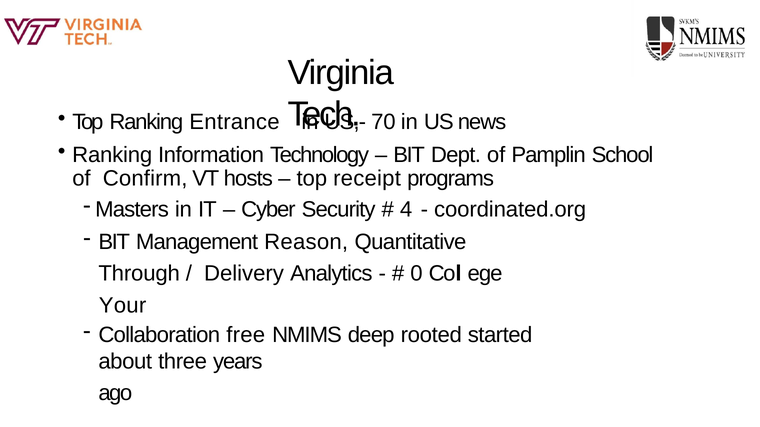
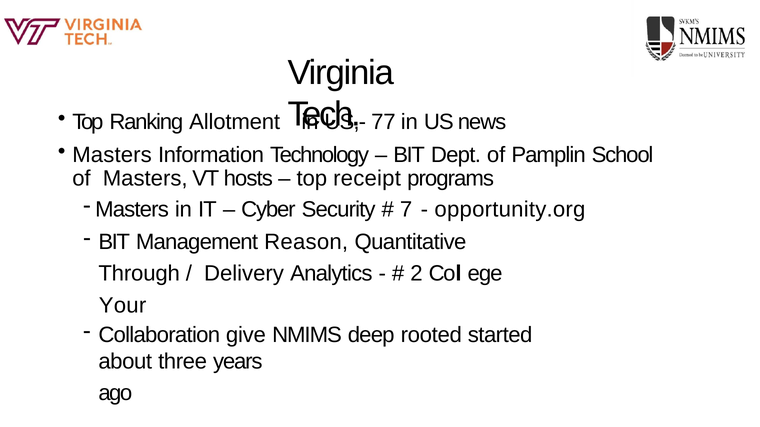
Entrance: Entrance -> Allotment (235, 122)
70: 70 -> 77 (383, 122)
Ranking: Ranking -> Masters (112, 155)
of Confirm: Confirm -> Masters (145, 179)
4: 4 -> 7 (406, 210)
coordinated.org: coordinated.org -> opportunity.org (510, 210)
0: 0 -> 2 (416, 274)
free: free -> give (246, 335)
